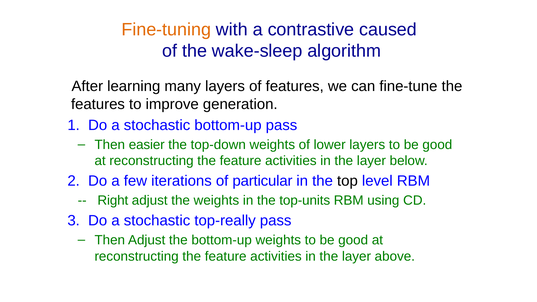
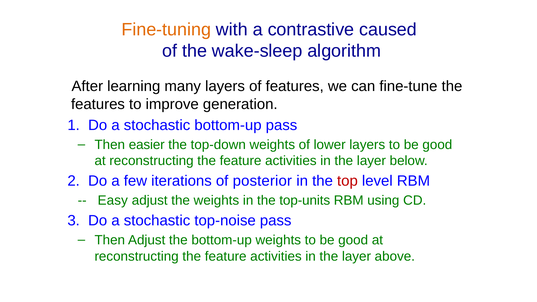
particular: particular -> posterior (262, 181)
top colour: black -> red (347, 181)
Right: Right -> Easy (113, 201)
top-really: top-really -> top-noise (225, 221)
